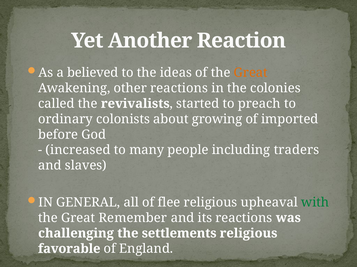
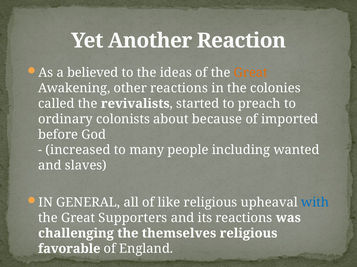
growing: growing -> because (217, 119)
traders: traders -> wanted (297, 150)
flee: flee -> like (169, 203)
with colour: green -> blue (315, 203)
Remember: Remember -> Supporters (133, 218)
settlements: settlements -> themselves (179, 234)
